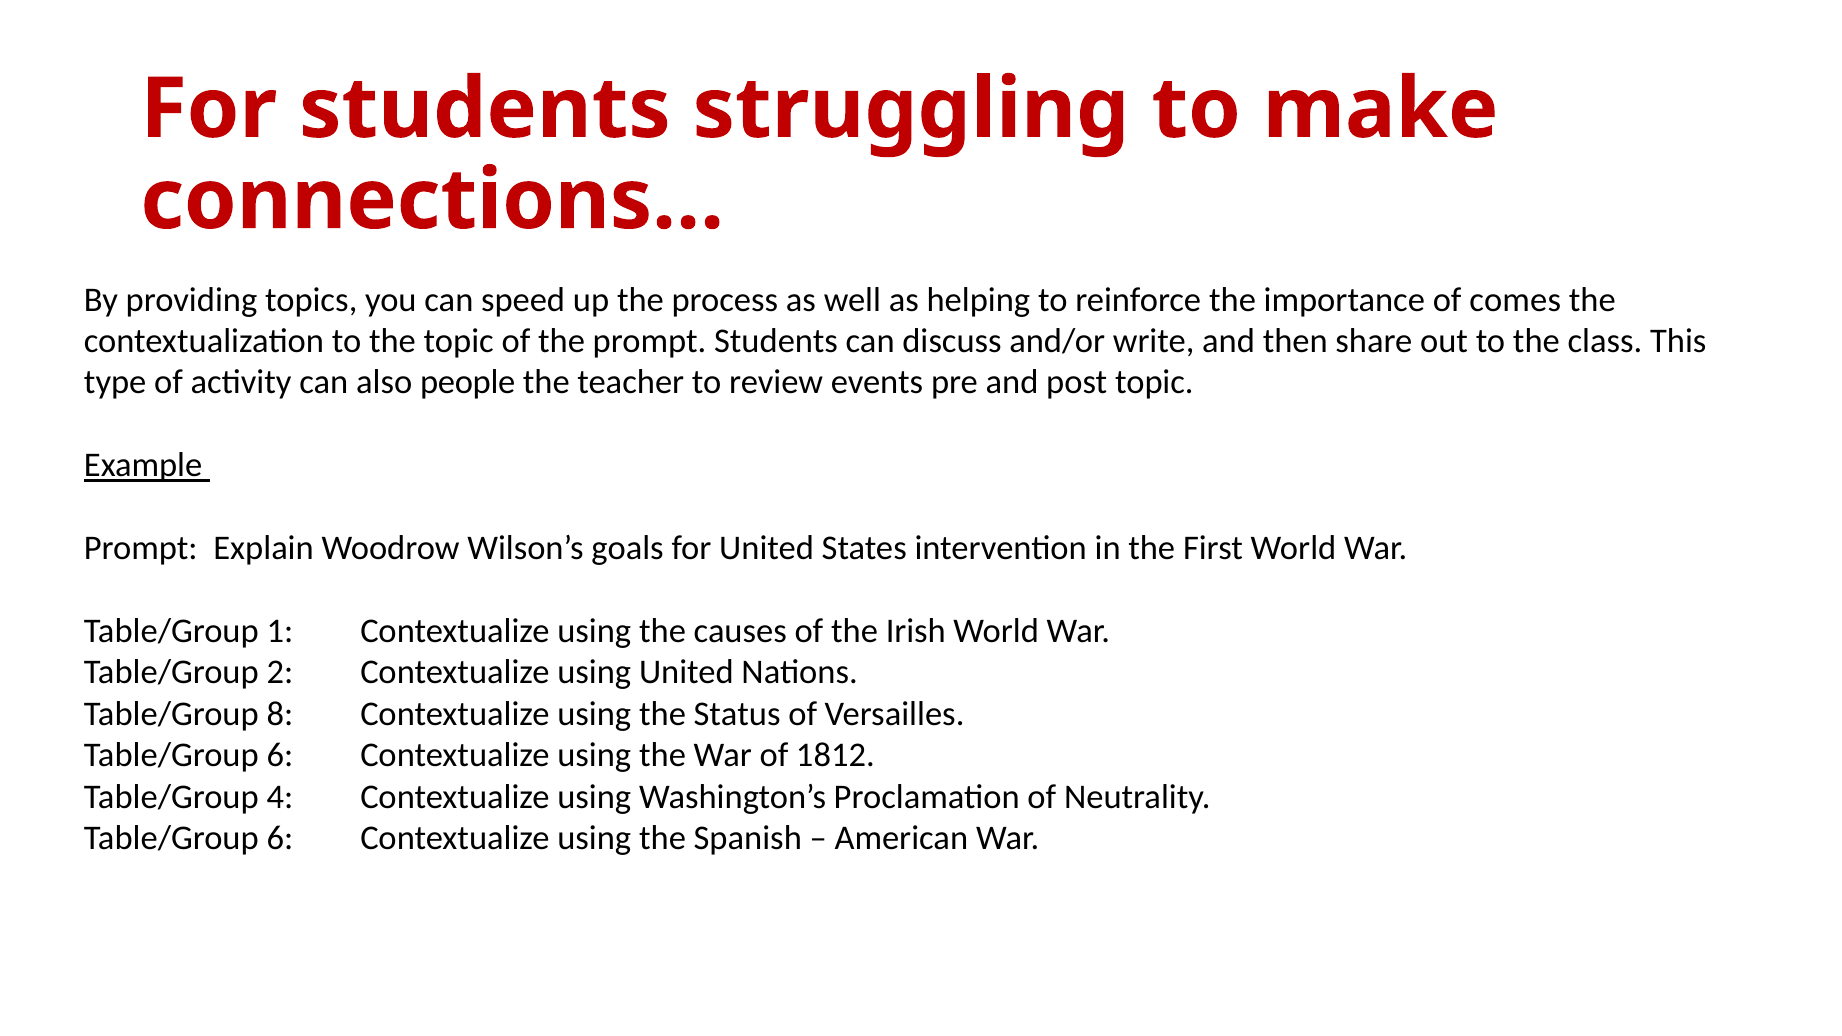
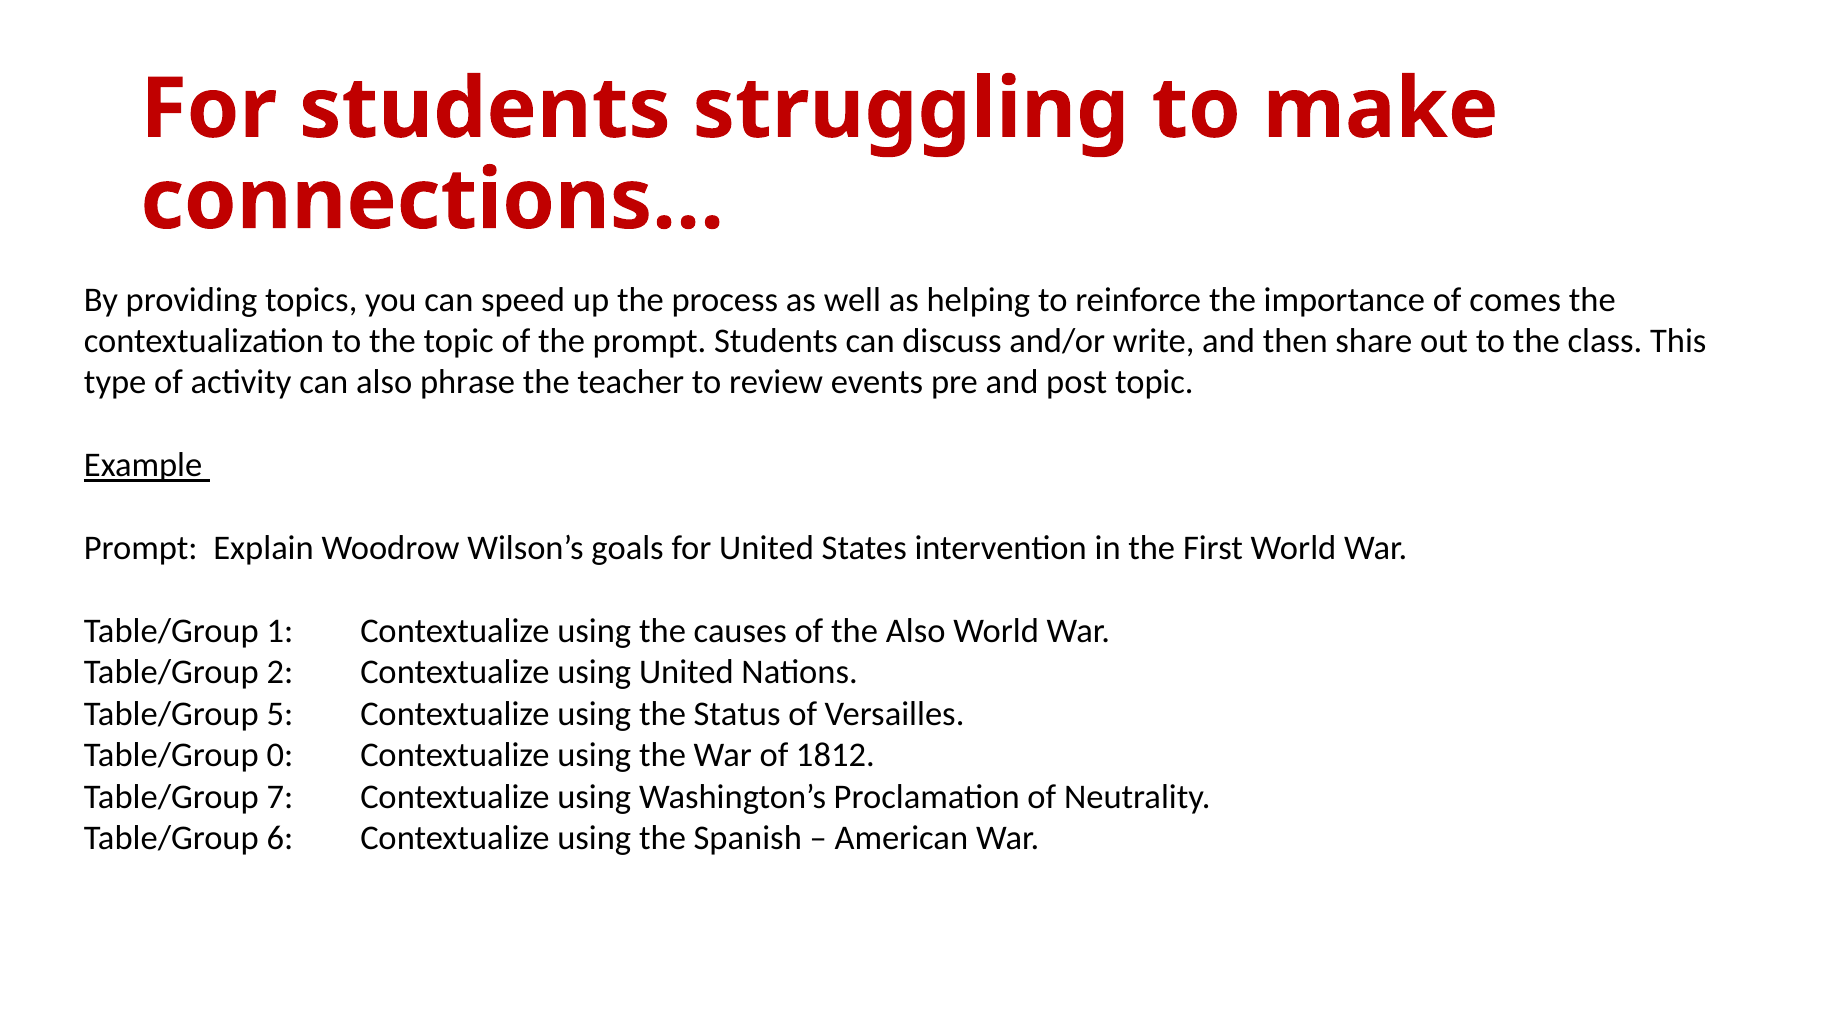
people: people -> phrase (468, 383)
the Irish: Irish -> Also (916, 631)
8: 8 -> 5 (280, 714)
6: 6 -> 0 (280, 756)
4: 4 -> 7 (280, 797)
